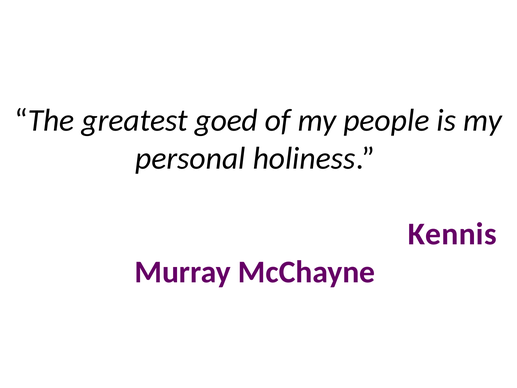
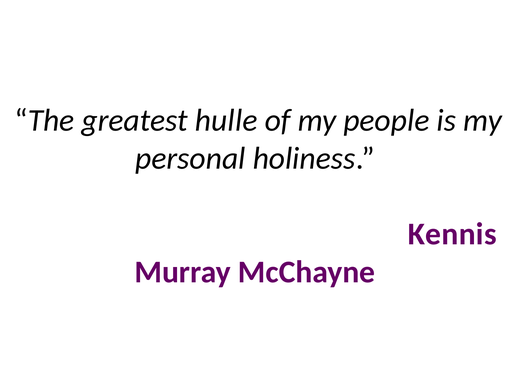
goed: goed -> hulle (226, 120)
